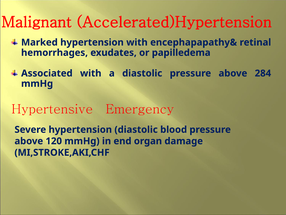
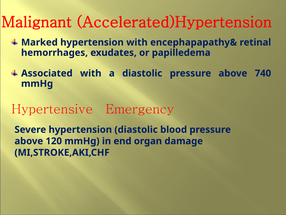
284: 284 -> 740 (263, 73)
